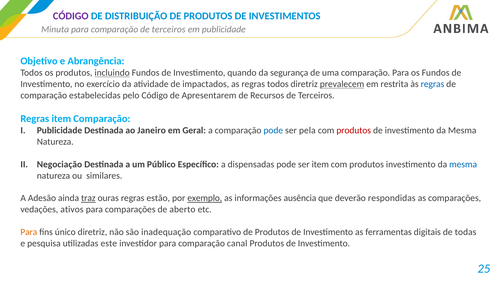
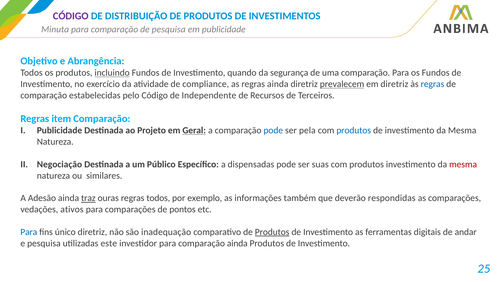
comparação de terceiros: terceiros -> pesquisa (169, 29)
impactados: impactados -> compliance (206, 84)
regras todos: todos -> ainda (278, 84)
em restrita: restrita -> diretriz (394, 84)
Apresentarem: Apresentarem -> Independente (209, 95)
Janeiro: Janeiro -> Projeto (152, 130)
Geral underline: none -> present (194, 130)
produtos colour: red -> blue (354, 130)
ser item: item -> suas (320, 164)
mesma colour: blue -> red (463, 164)
regras estão: estão -> todos (158, 198)
exemplo underline: present -> none (205, 198)
ausência: ausência -> também (300, 198)
aberto: aberto -> pontos (182, 209)
Para colour: orange -> blue (29, 232)
Produtos underline: none -> present (272, 232)
todas: todas -> andar (466, 232)
comparação canal: canal -> ainda (237, 243)
